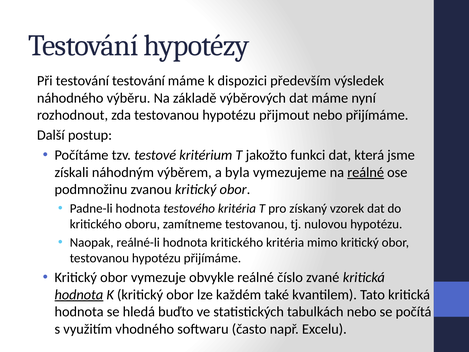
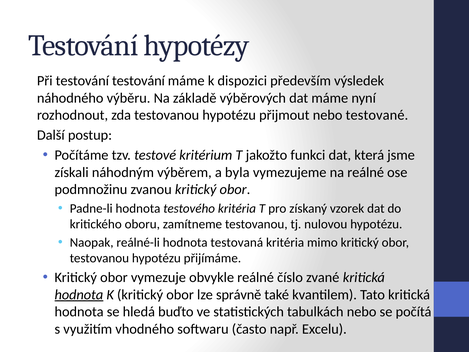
nebo přijímáme: přijímáme -> testované (377, 115)
reálné underline: present -> none (366, 172)
hodnota kritického: kritického -> testovaná (237, 242)
každém: každém -> správně (239, 295)
